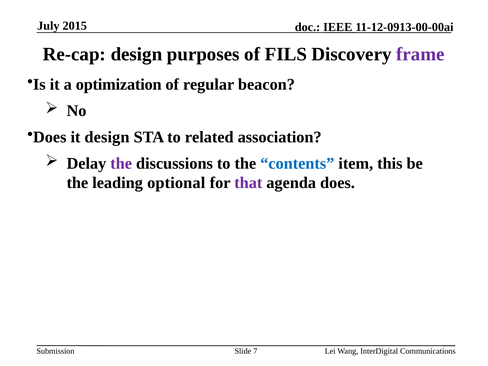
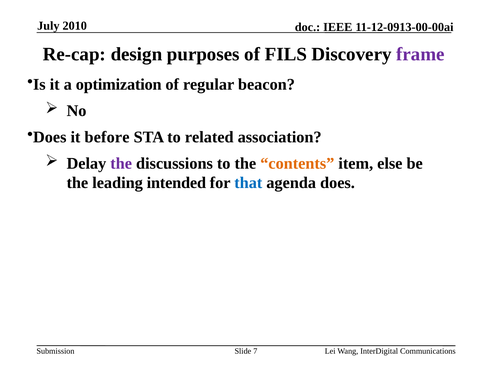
2015: 2015 -> 2010 (75, 26)
it design: design -> before (107, 137)
contents colour: blue -> orange (297, 163)
this: this -> else (390, 163)
optional: optional -> intended (176, 183)
that colour: purple -> blue (248, 183)
